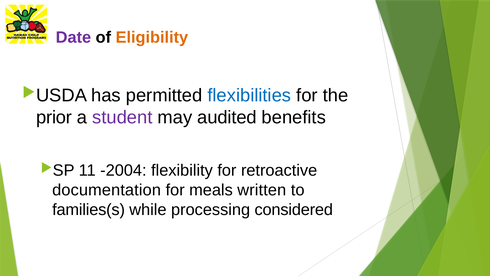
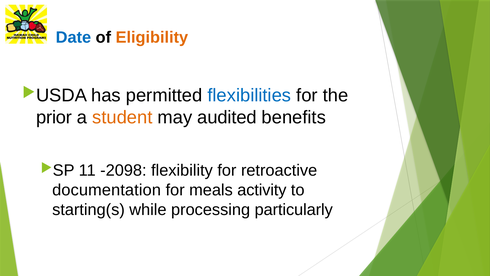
Date colour: purple -> blue (73, 37)
student colour: purple -> orange (122, 117)
-2004: -2004 -> -2098 (123, 170)
written: written -> activity (262, 190)
families(s: families(s -> starting(s (88, 209)
considered: considered -> particularly (294, 209)
